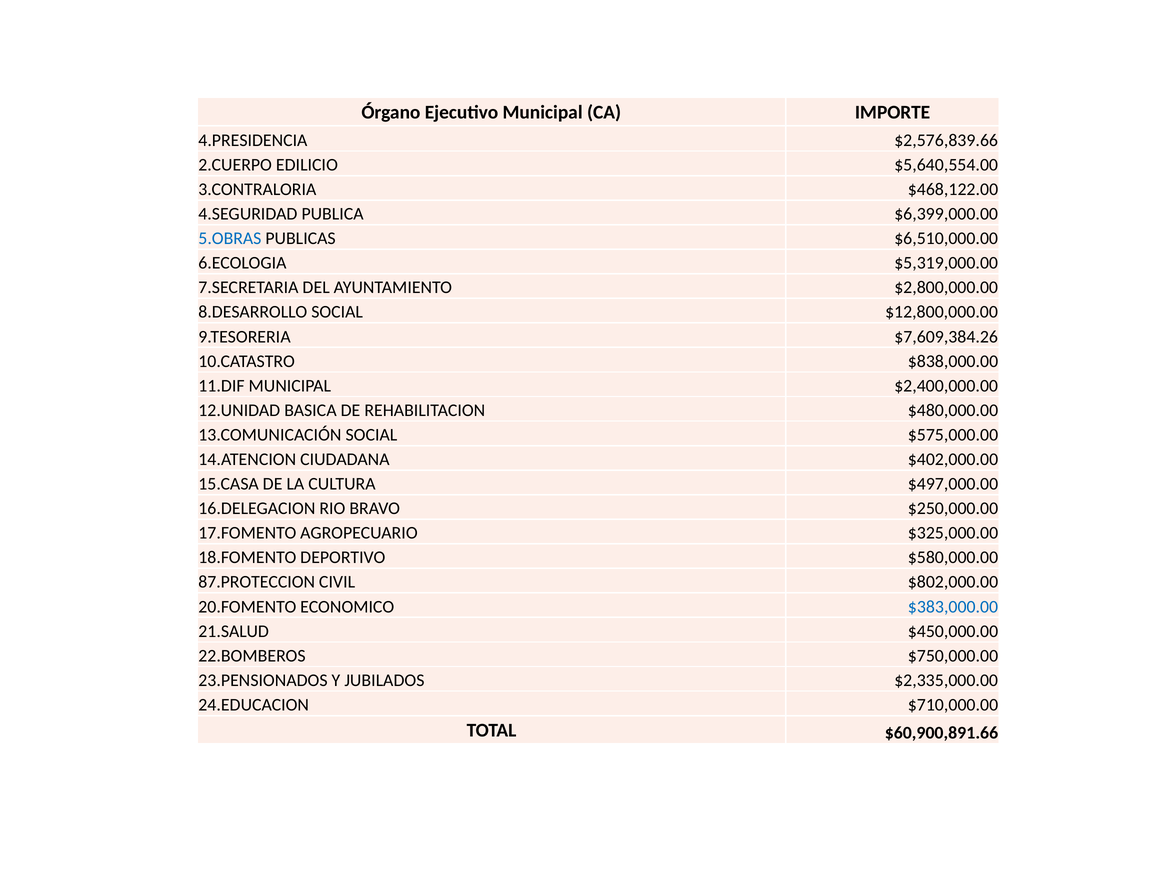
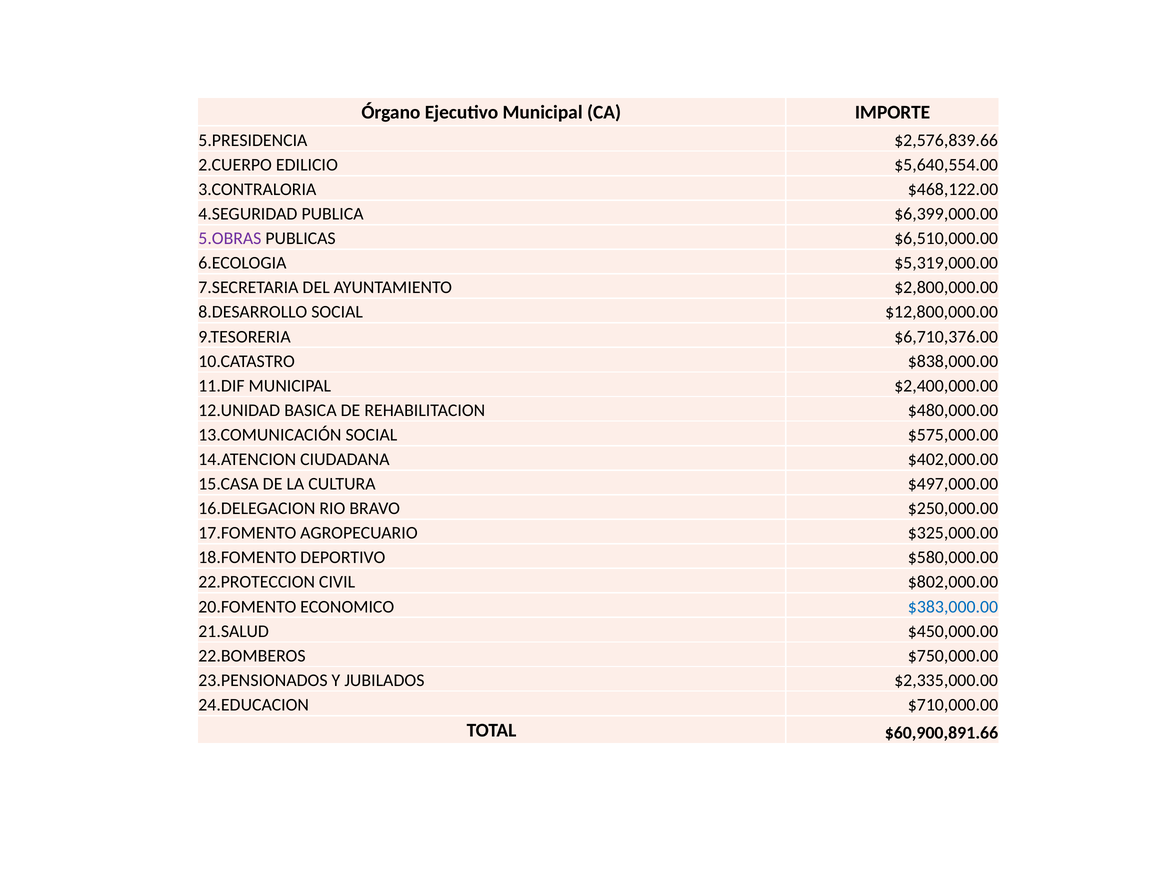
4.PRESIDENCIA: 4.PRESIDENCIA -> 5.PRESIDENCIA (253, 140)
5.OBRAS colour: blue -> purple (230, 238)
$7,609,384.26: $7,609,384.26 -> $6,710,376.00 (946, 337)
87.PROTECCION: 87.PROTECCION -> 22.PROTECCION (257, 582)
